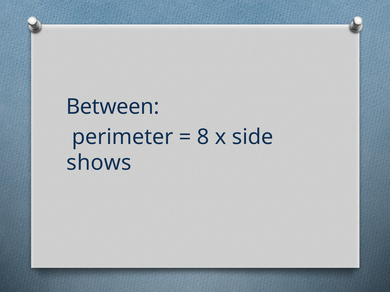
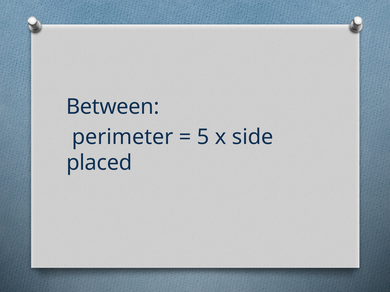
8: 8 -> 5 (203, 137)
shows: shows -> placed (99, 163)
